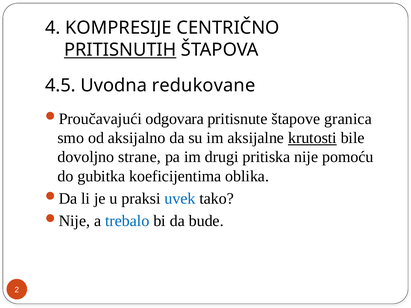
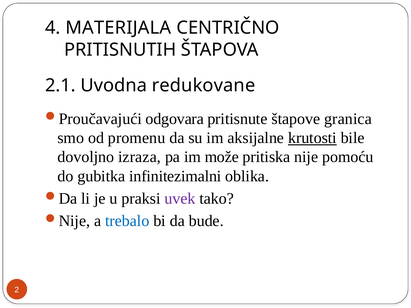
KOMPRESIJE: KOMPRESIJE -> MATERIJALA (118, 28)
PRITISNUTIH underline: present -> none (120, 50)
4.5: 4.5 -> 2.1 (60, 86)
aksijalno: aksijalno -> promenu (137, 138)
strane: strane -> izraza (140, 157)
drugi: drugi -> može (222, 157)
koeficijentima: koeficijentima -> infinitezimalni (175, 176)
uvek colour: blue -> purple (180, 199)
